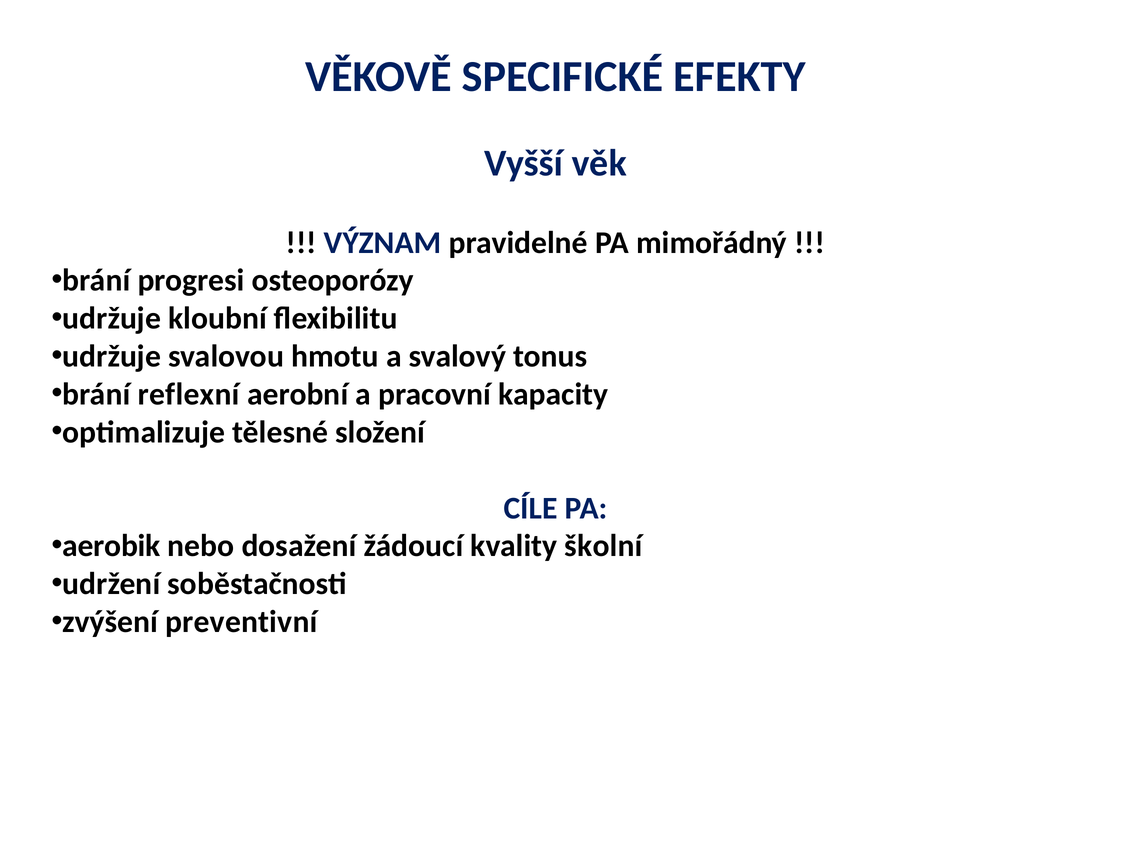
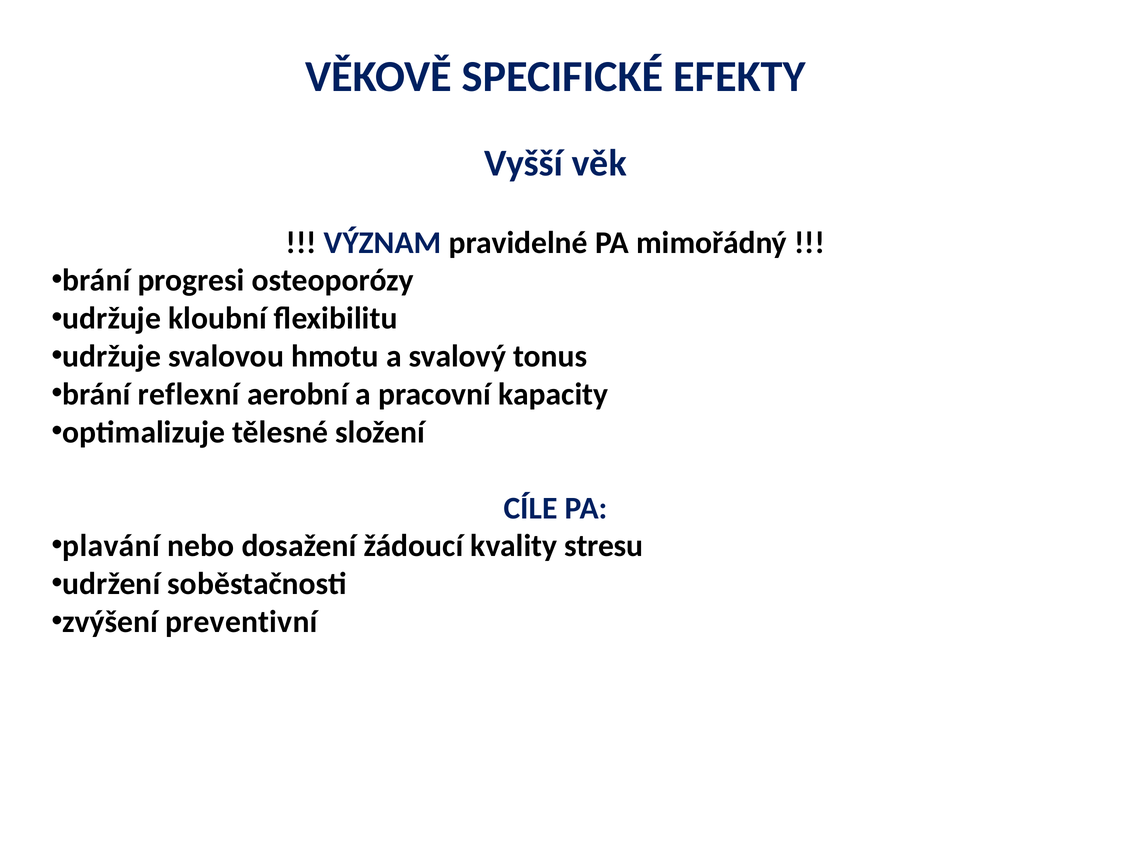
aerobik: aerobik -> plavání (111, 546)
školní: školní -> stresu (604, 546)
